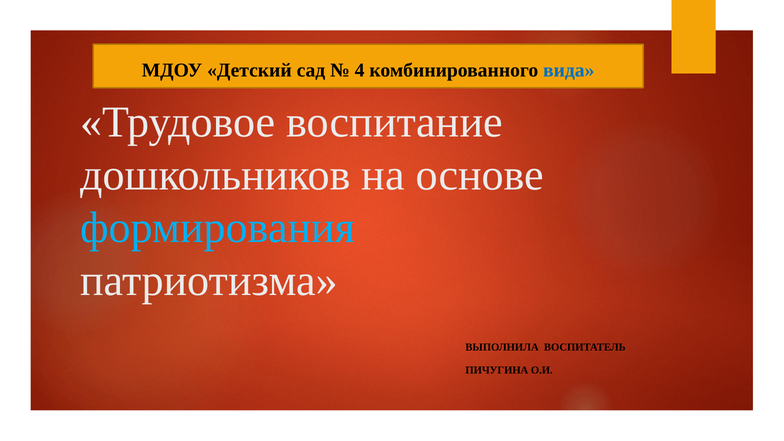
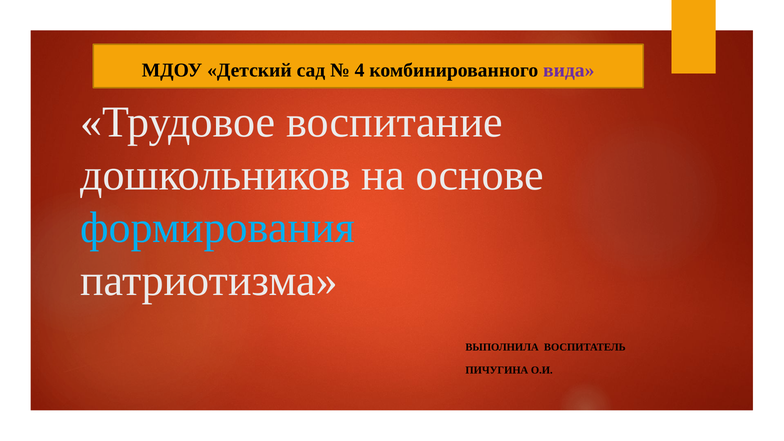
вида colour: blue -> purple (569, 70)
